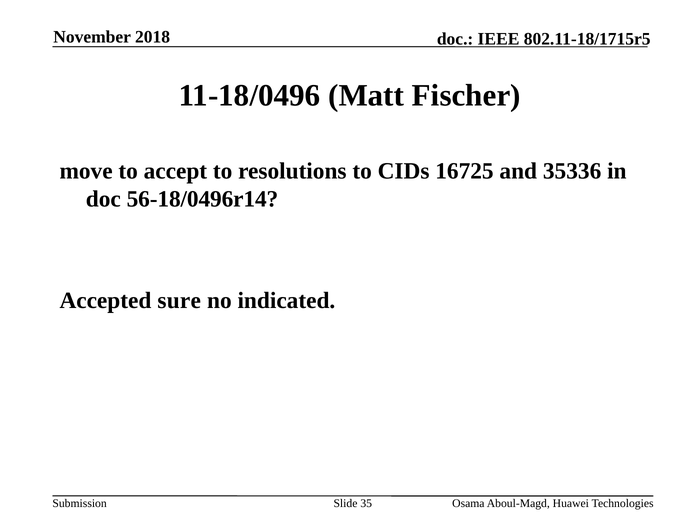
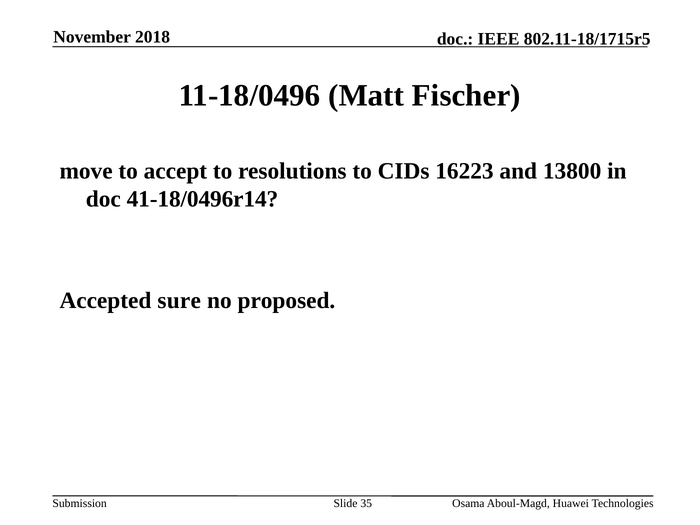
16725: 16725 -> 16223 (464, 171)
35336: 35336 -> 13800 (572, 171)
56-18/0496r14: 56-18/0496r14 -> 41-18/0496r14 (202, 199)
indicated: indicated -> proposed (286, 300)
